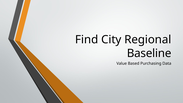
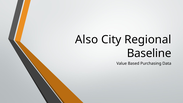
Find: Find -> Also (87, 40)
